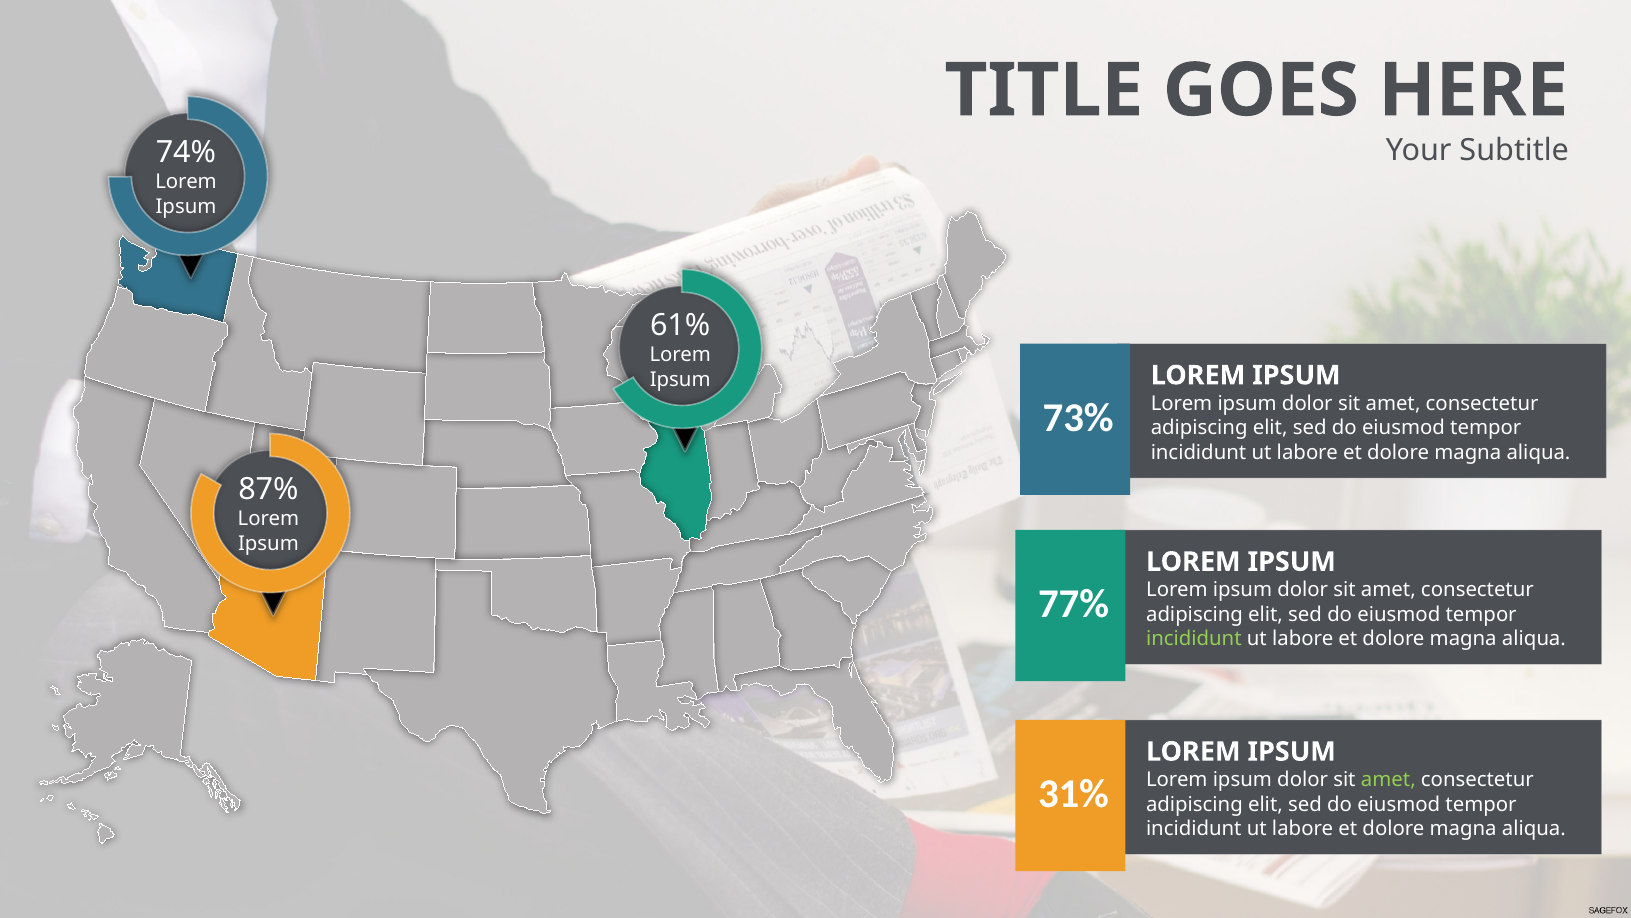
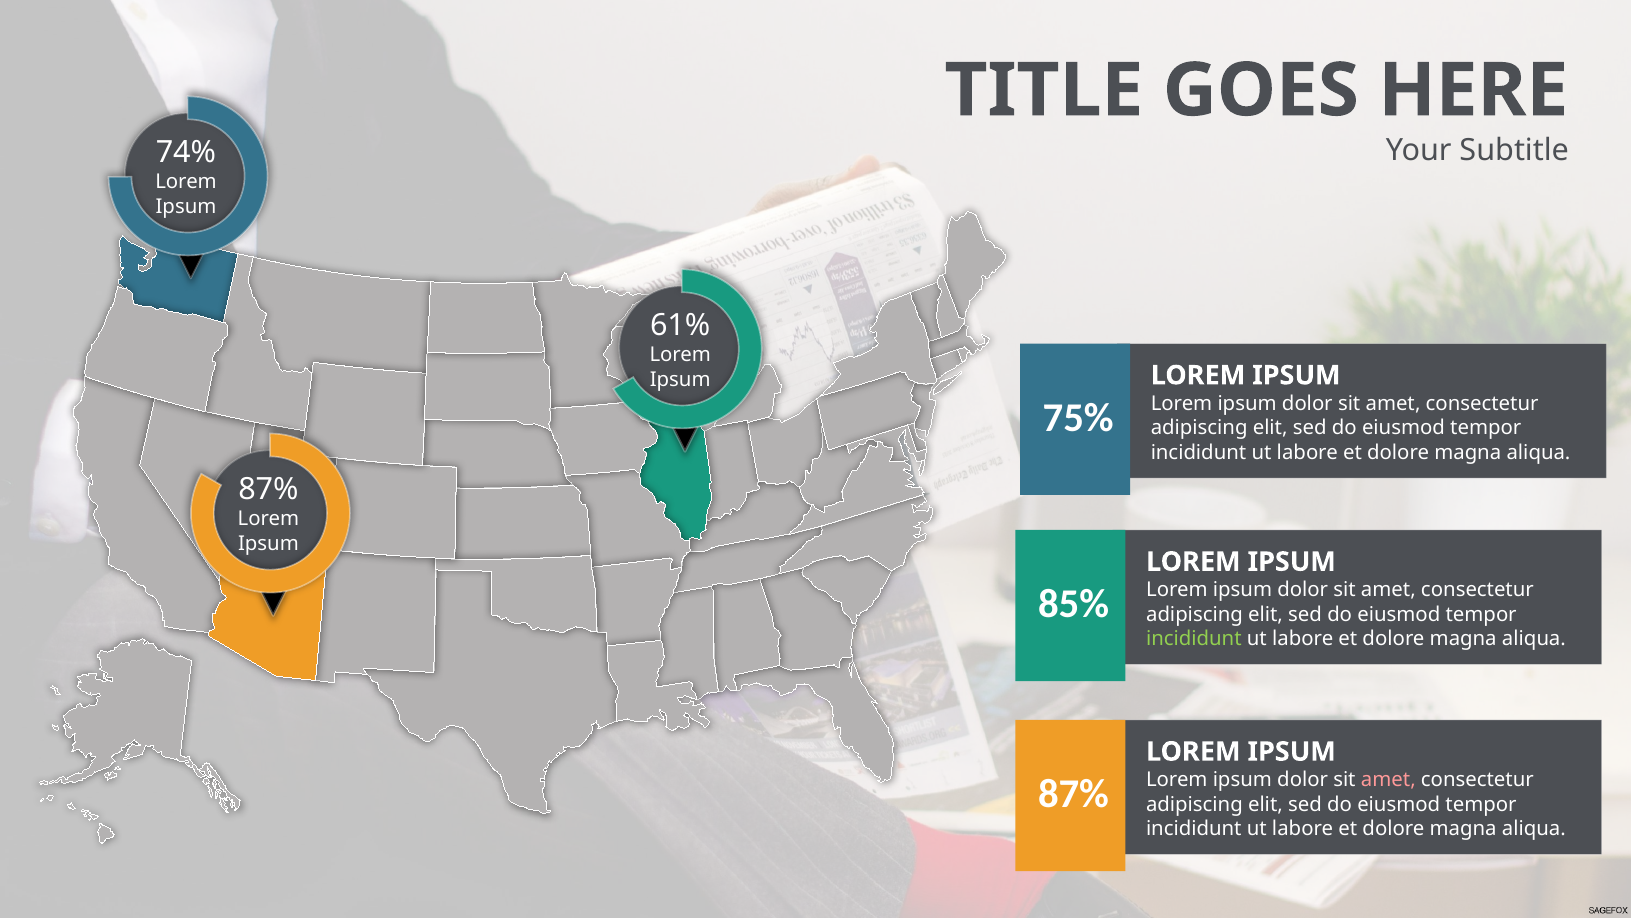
73%: 73% -> 75% (1078, 418)
77%: 77% -> 85% (1074, 604)
amet colour: light green -> pink (1388, 779)
31%: 31% -> 87% (1073, 794)
